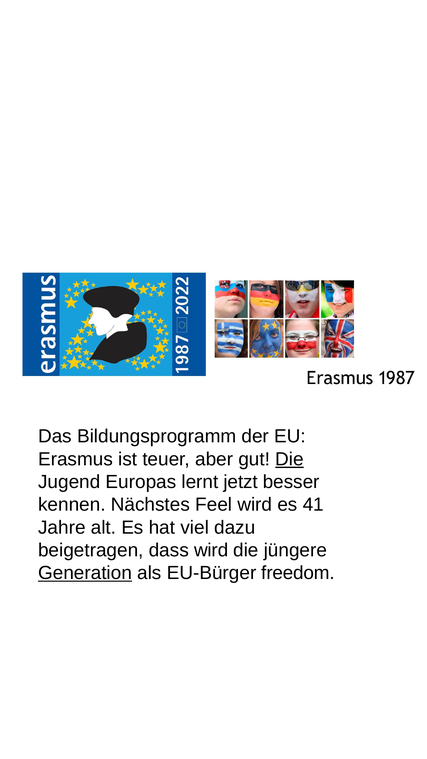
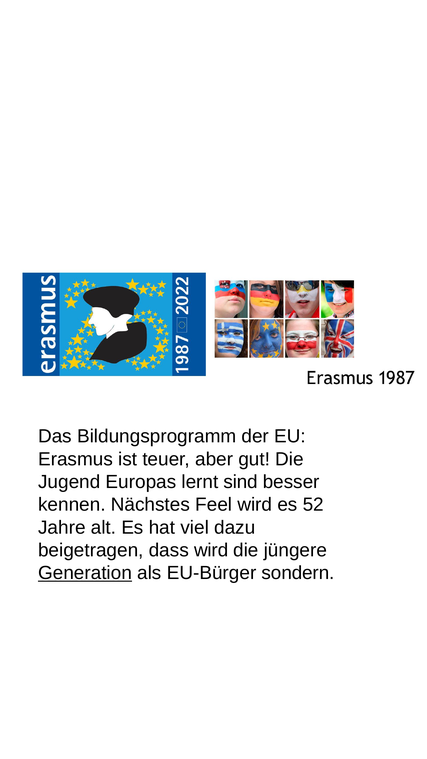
Die underline: present -> none (290, 459)
jetzt: jetzt -> sind (241, 482)
41: 41 -> 52 (313, 505)
freedom: freedom -> sondern (298, 573)
